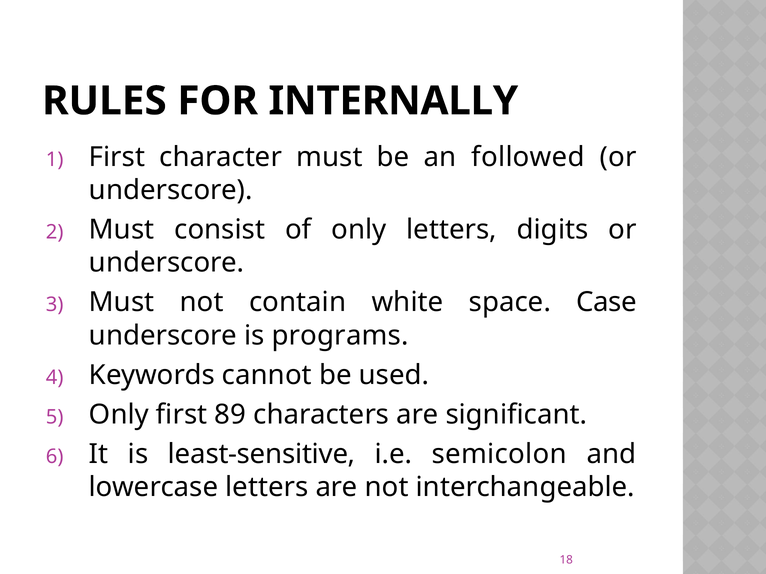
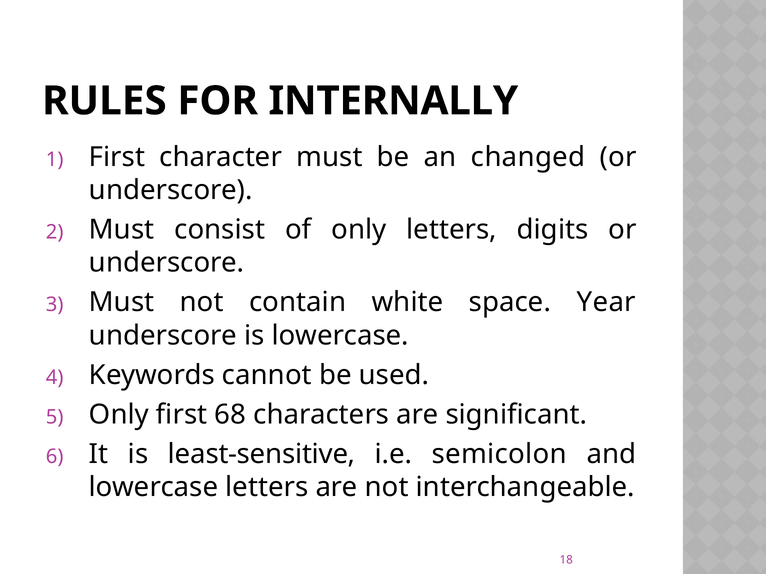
followed: followed -> changed (528, 157)
Case: Case -> Year (606, 303)
is programs: programs -> lowercase (340, 336)
89: 89 -> 68 (230, 415)
